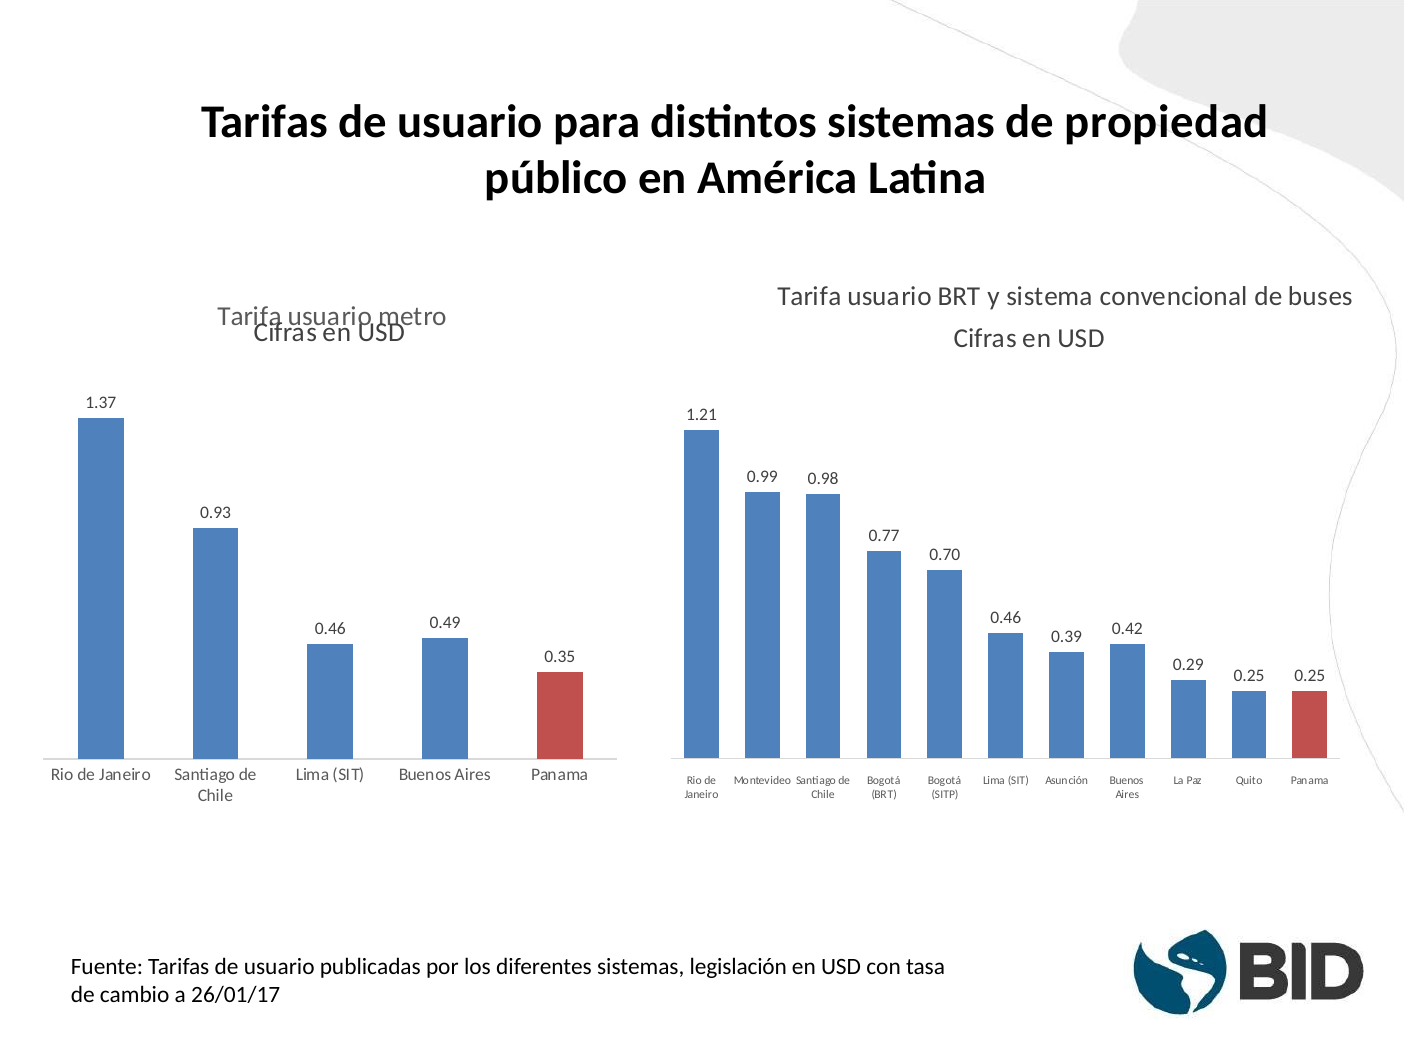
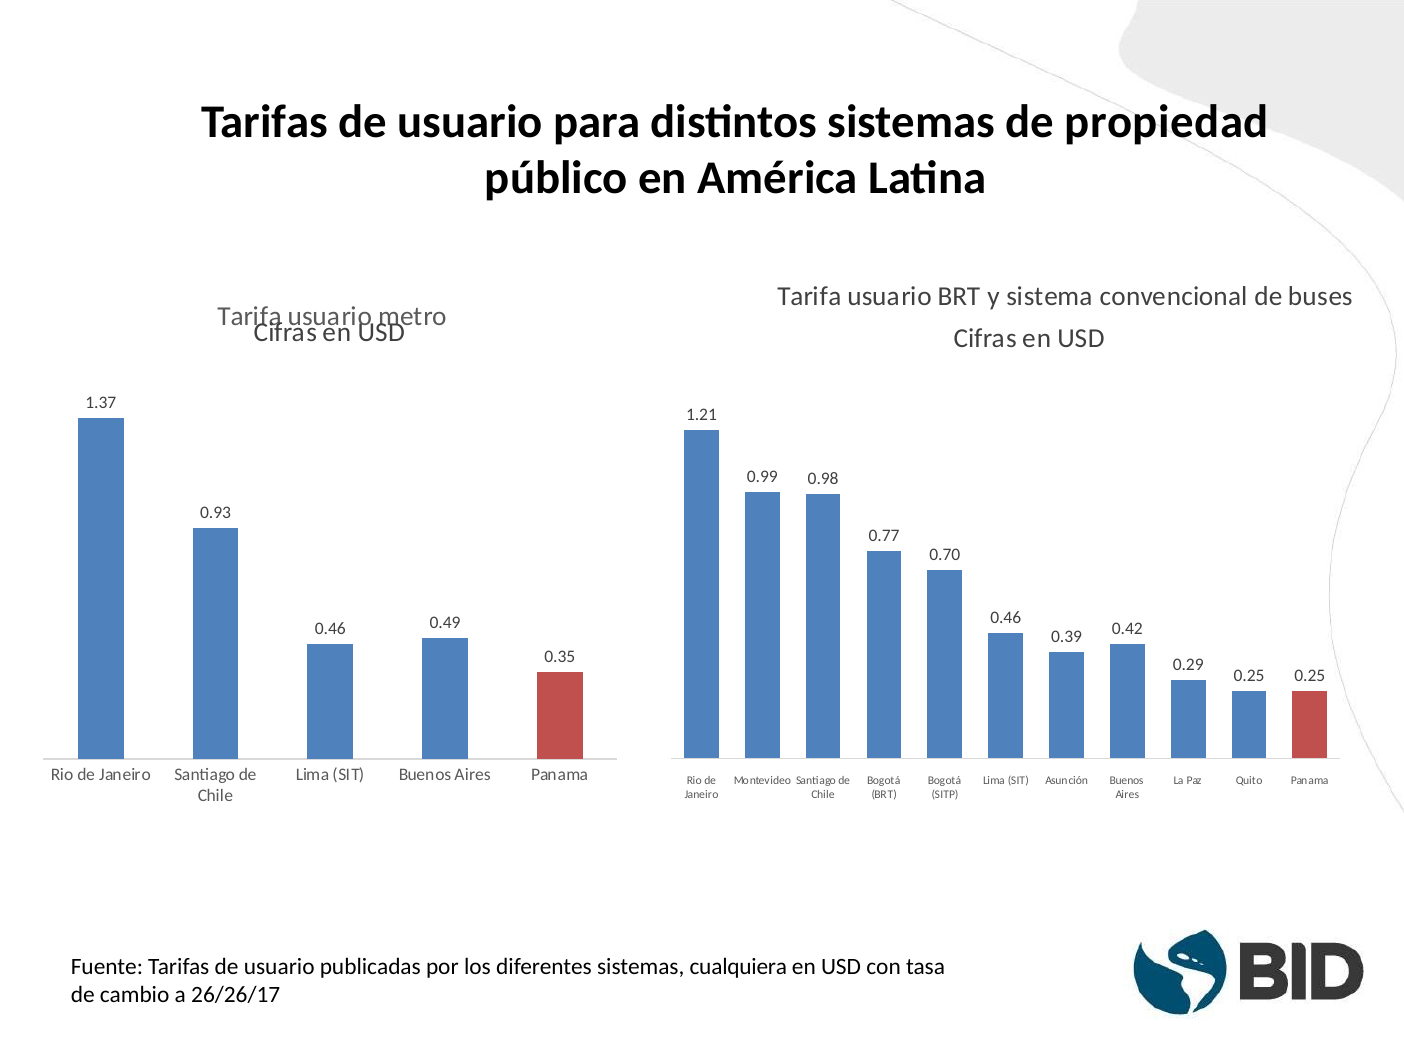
legislación: legislación -> cualquiera (738, 967)
26/01/17: 26/01/17 -> 26/26/17 (236, 995)
